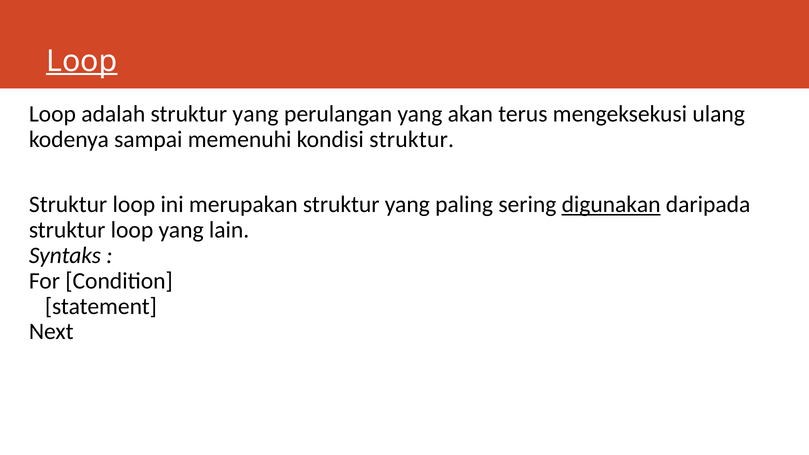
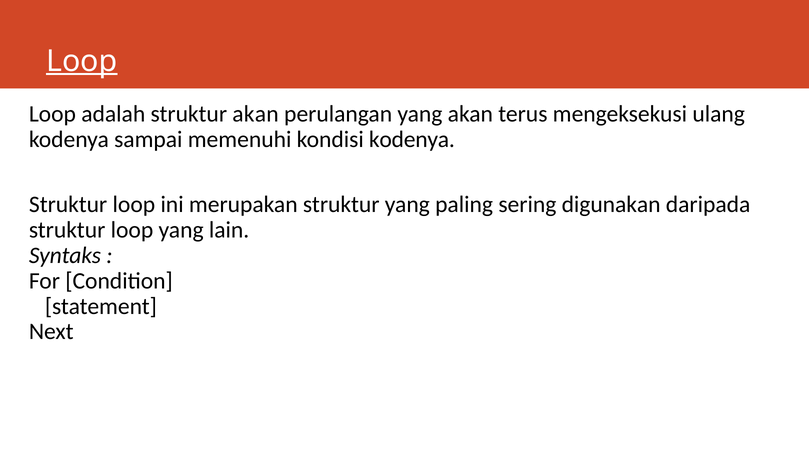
adalah struktur yang: yang -> akan (256, 114)
kondisi struktur: struktur -> kodenya (412, 140)
digunakan underline: present -> none (611, 205)
